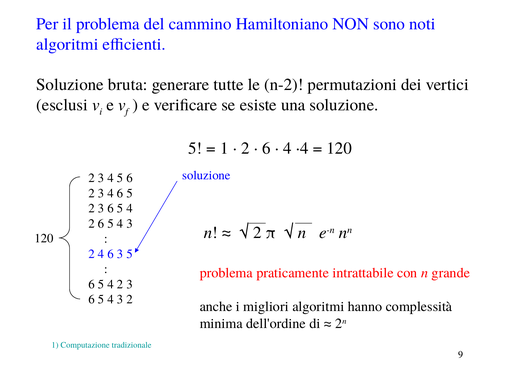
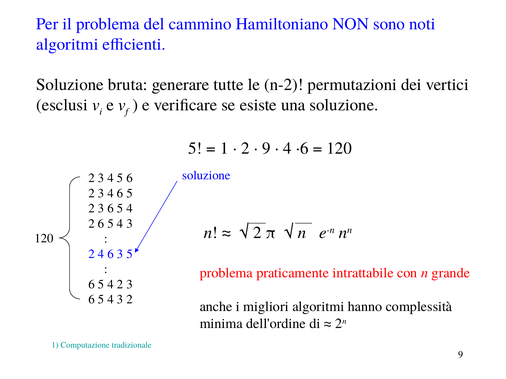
6: 6 -> 9 (266, 148)
·4: ·4 -> ·6 (302, 148)
